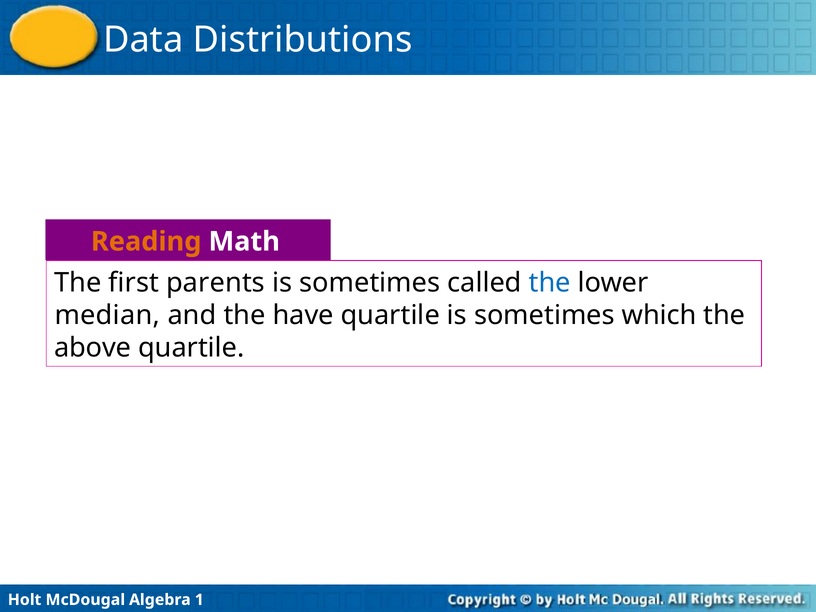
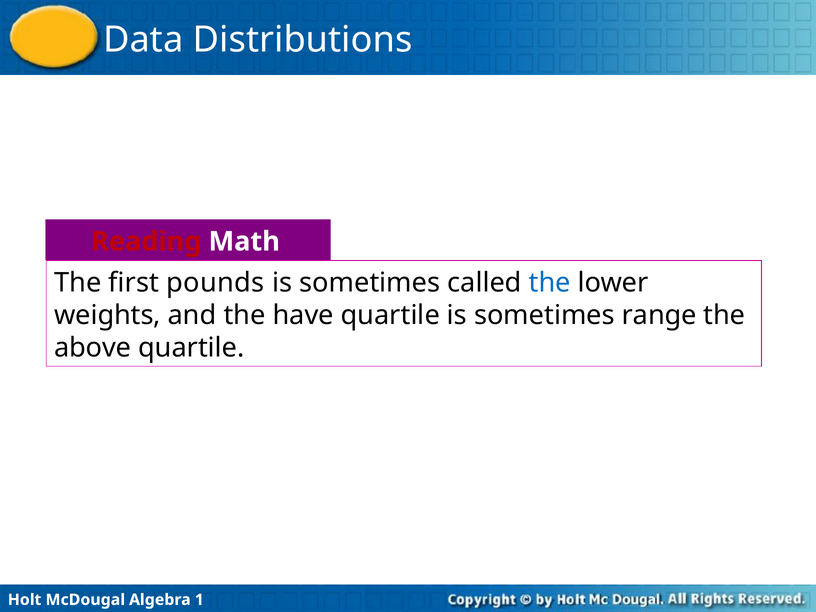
Reading colour: orange -> red (146, 242)
parents: parents -> pounds (215, 283)
median: median -> weights (107, 315)
which: which -> range (659, 315)
